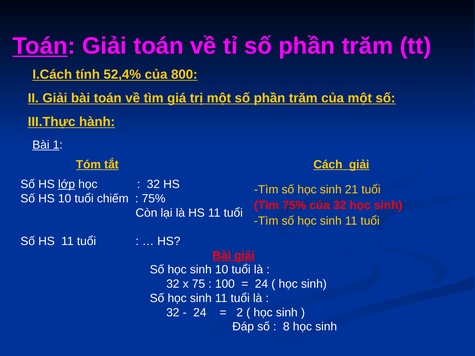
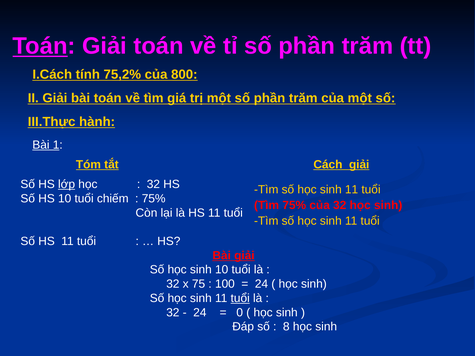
52,4%: 52,4% -> 75,2% (122, 75)
21: 21 -> 11 (352, 190)
tuổi underline: none -> present (240, 298)
2: 2 -> 0 (240, 313)
